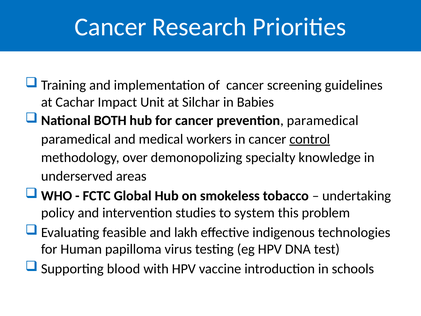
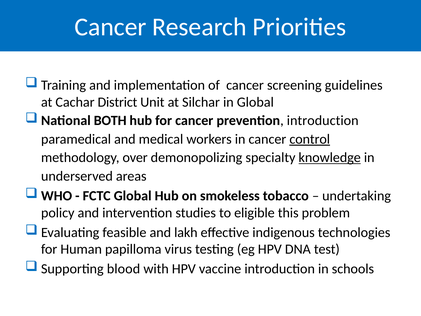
Impact: Impact -> District (117, 102)
in Babies: Babies -> Global (255, 102)
prevention paramedical: paramedical -> introduction (323, 121)
knowledge underline: none -> present (330, 158)
system: system -> eligible (254, 213)
